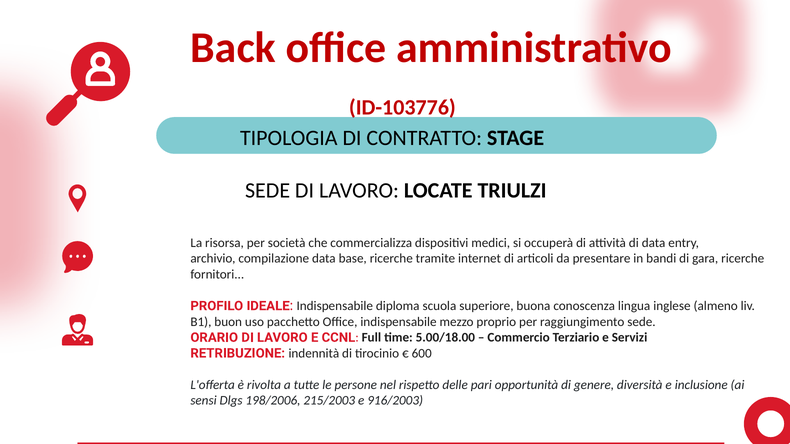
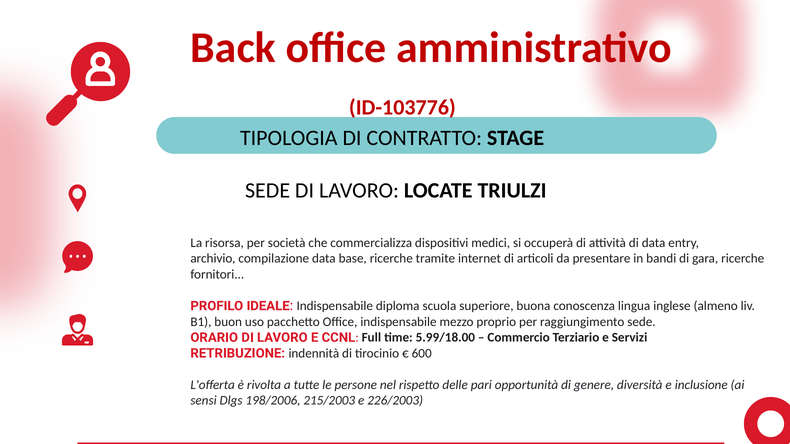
5.00/18.00: 5.00/18.00 -> 5.99/18.00 (445, 338)
916/2003: 916/2003 -> 226/2003 (395, 401)
